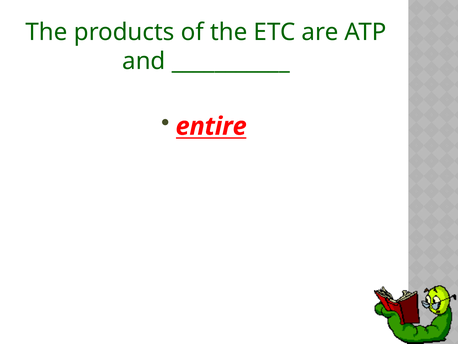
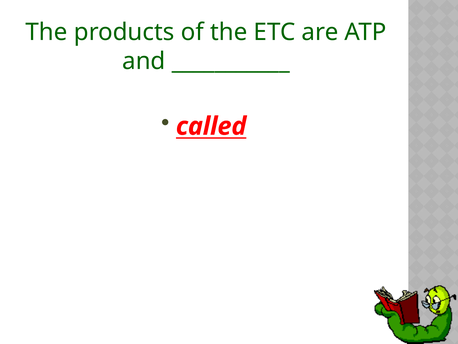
entire: entire -> called (211, 126)
